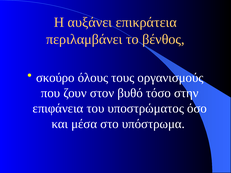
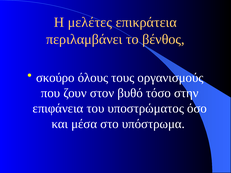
αυξάνει: αυξάνει -> μελέτες (90, 22)
